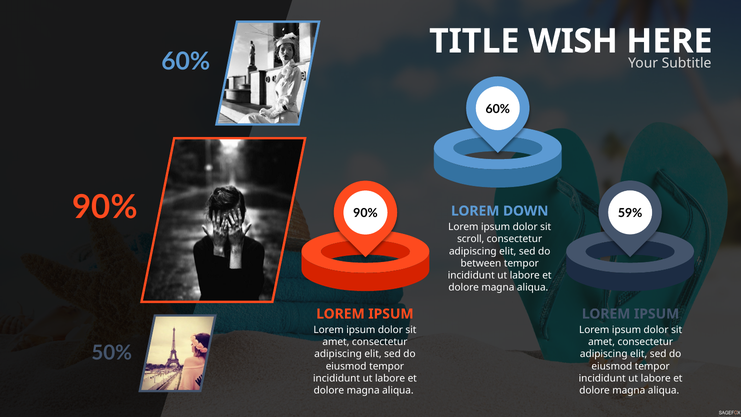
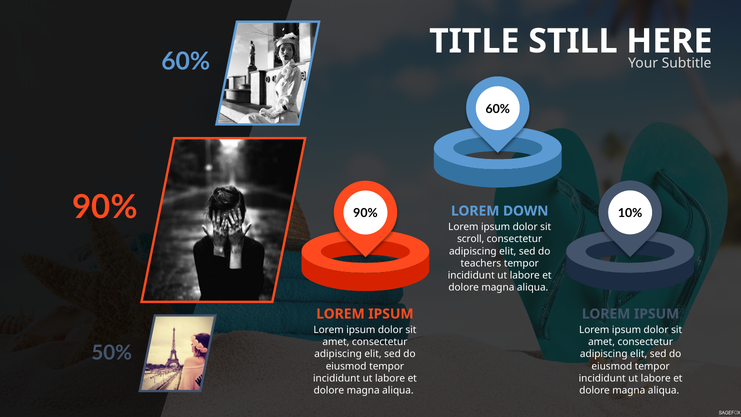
WISH: WISH -> STILL (573, 41)
59%: 59% -> 10% (630, 213)
between: between -> teachers (481, 263)
